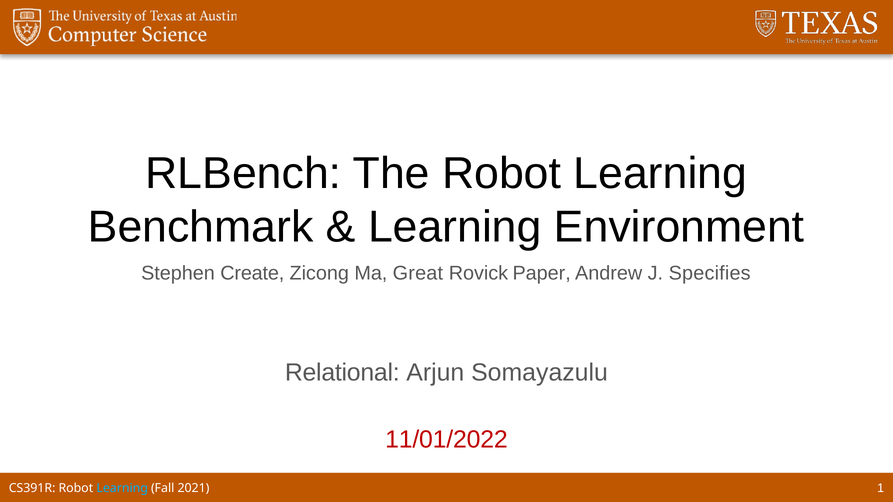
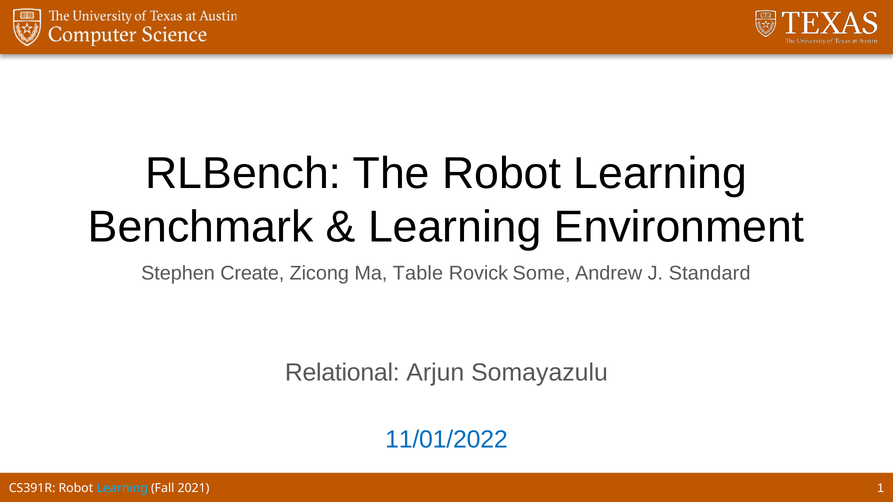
Great: Great -> Table (418, 273)
Paper: Paper -> Some (542, 273)
Specifies: Specifies -> Standard (710, 273)
11/01/2022 colour: red -> blue (446, 440)
